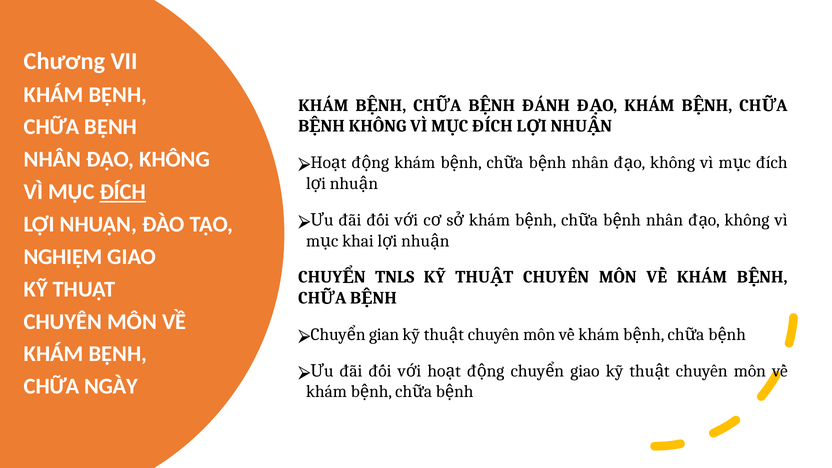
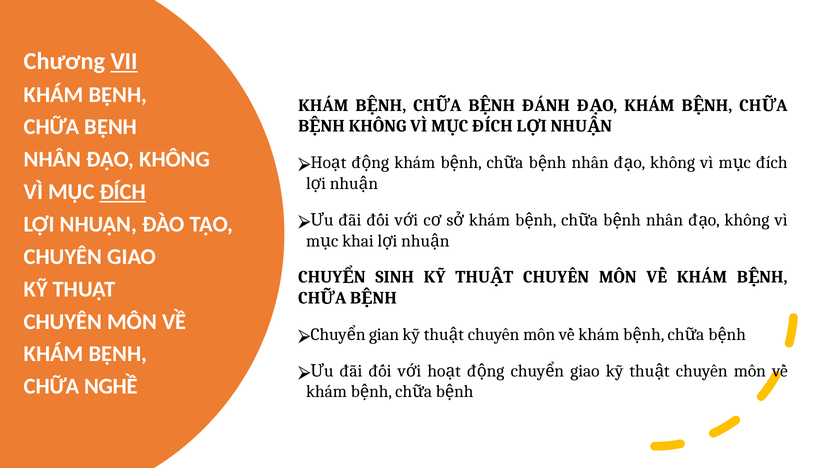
VII underline: none -> present (124, 61)
NGHIỆM: NGHIỆM -> CHUYÊN (63, 257)
TNLS: TNLS -> SINH (395, 277)
NGÀY: NGÀY -> NGHỀ (111, 386)
